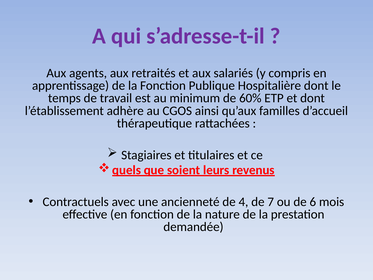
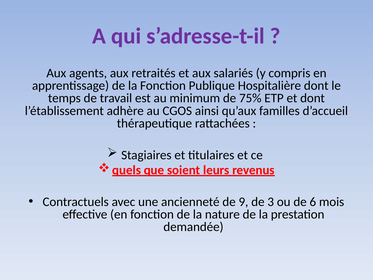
60%: 60% -> 75% (250, 98)
4: 4 -> 9 (243, 202)
7: 7 -> 3 (271, 202)
